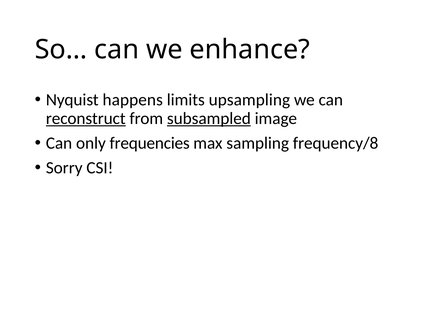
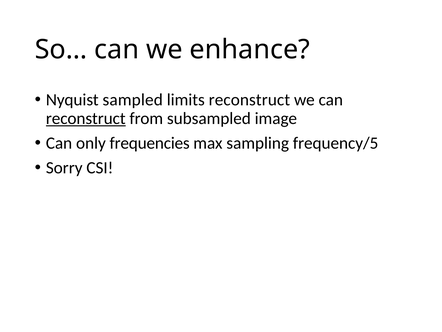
happens: happens -> sampled (133, 100)
limits upsampling: upsampling -> reconstruct (249, 100)
subsampled underline: present -> none (209, 118)
frequency/8: frequency/8 -> frequency/5 (336, 143)
